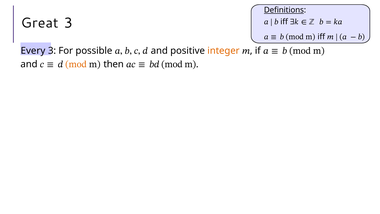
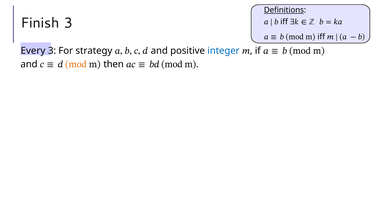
Great: Great -> Finish (40, 23)
possible: possible -> strategy (94, 51)
integer colour: orange -> blue (223, 51)
